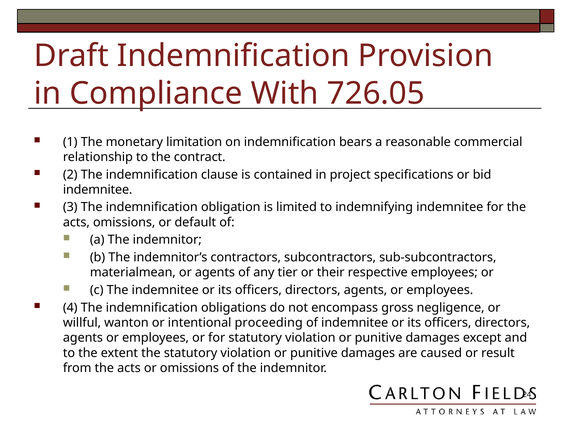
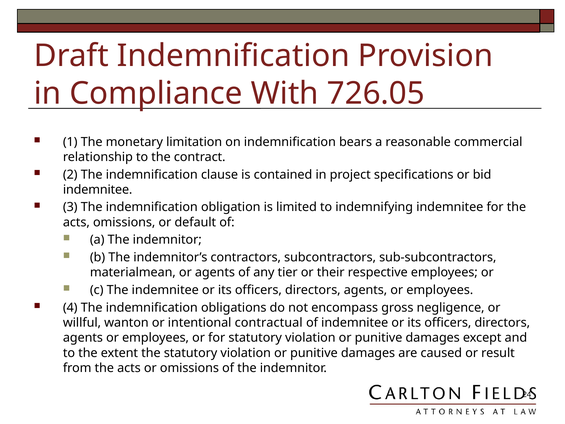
proceeding: proceeding -> contractual (269, 323)
